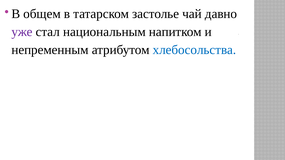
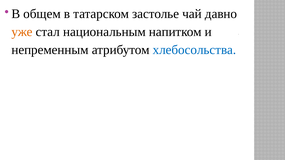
уже colour: purple -> orange (22, 32)
